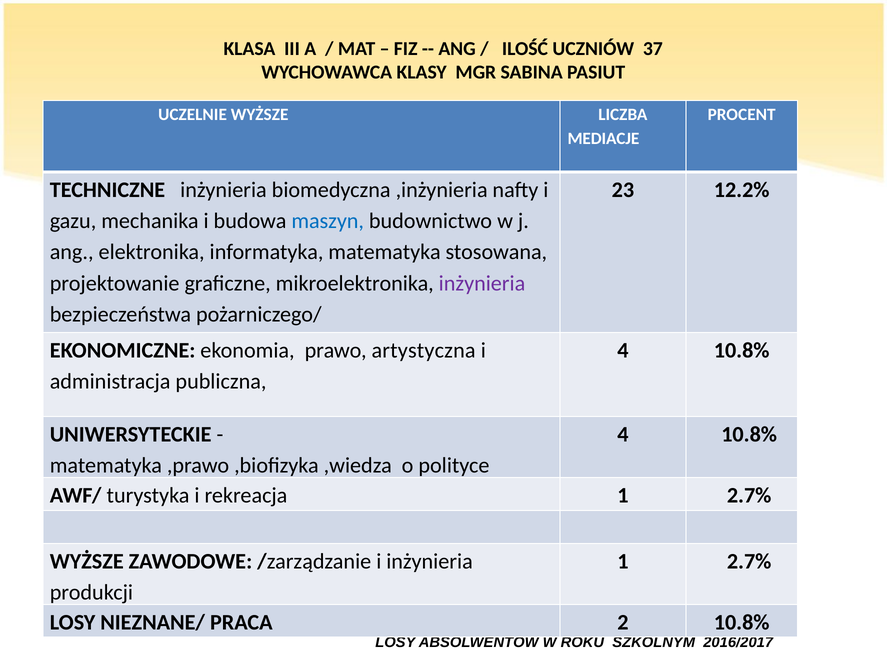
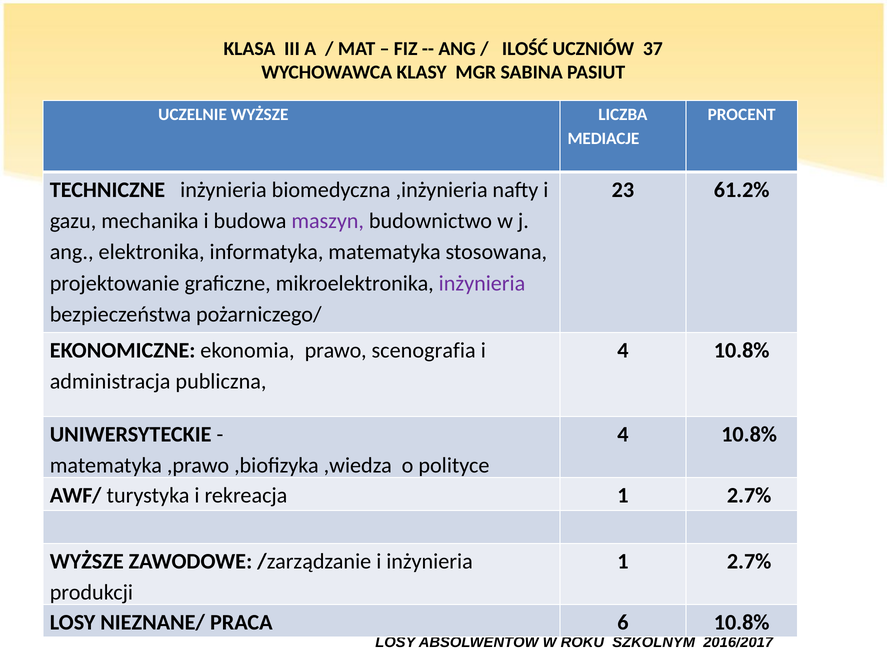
12.2%: 12.2% -> 61.2% (742, 190)
maszyn colour: blue -> purple (328, 221)
artystyczna: artystyczna -> scenografia (424, 351)
2: 2 -> 6 (623, 623)
